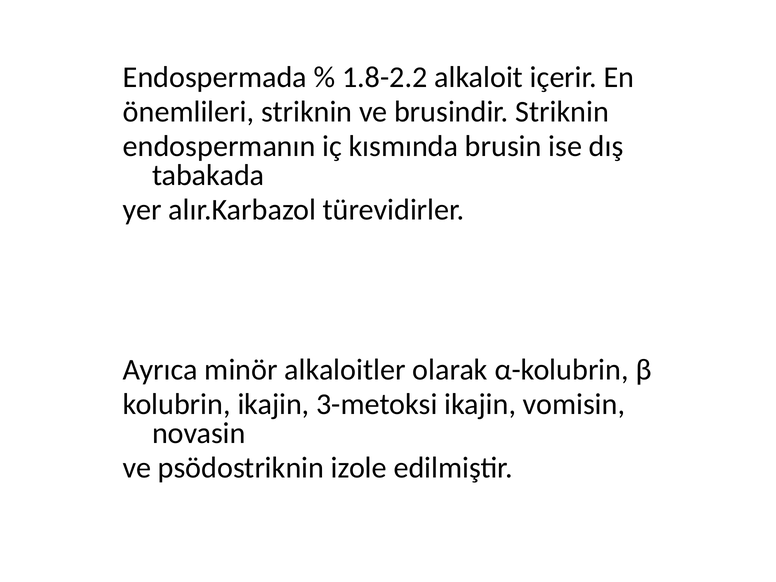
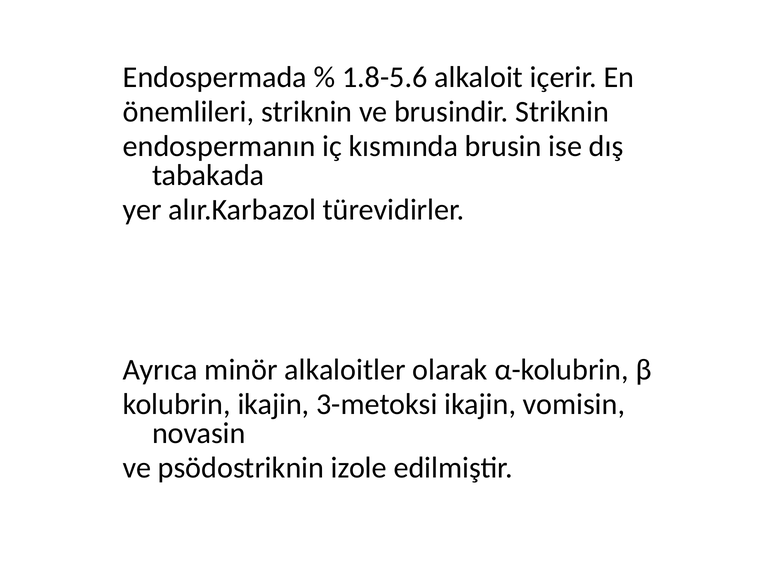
1.8-2.2: 1.8-2.2 -> 1.8-5.6 (385, 77)
